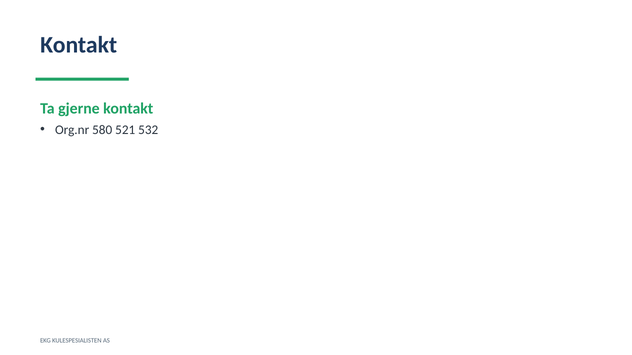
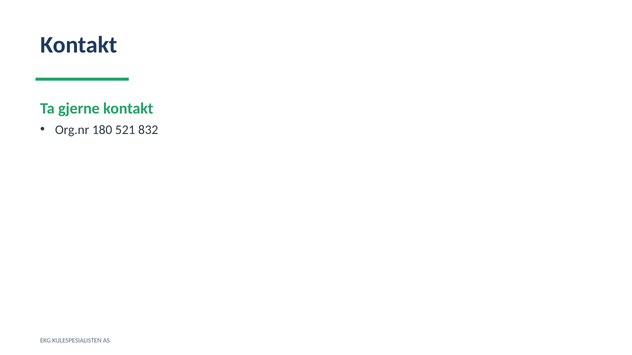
580: 580 -> 180 (102, 130)
532: 532 -> 832 (148, 130)
